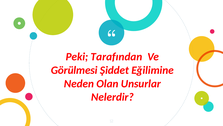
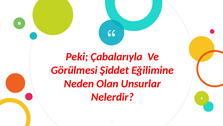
Tarafından: Tarafından -> Çabalarıyla (117, 57)
